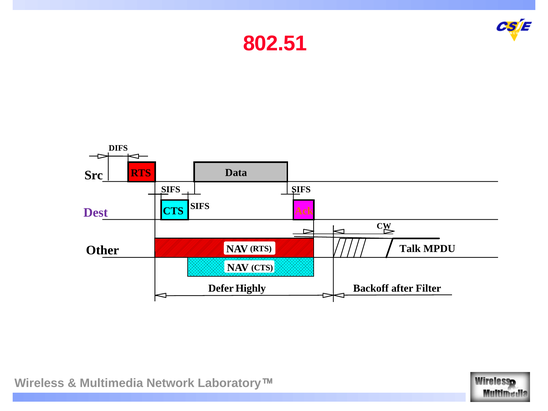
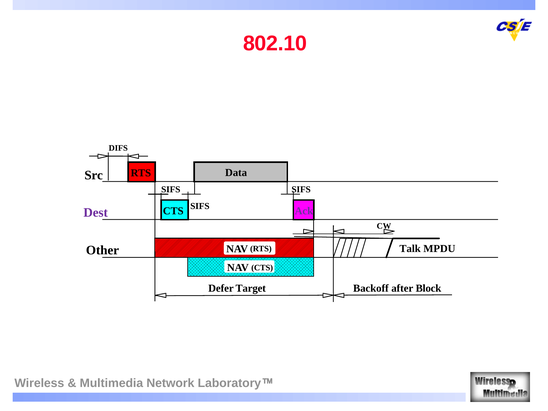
802.51: 802.51 -> 802.10 (275, 44)
Ack colour: orange -> purple (304, 211)
Highly: Highly -> Target (251, 288)
Filter: Filter -> Block (428, 288)
